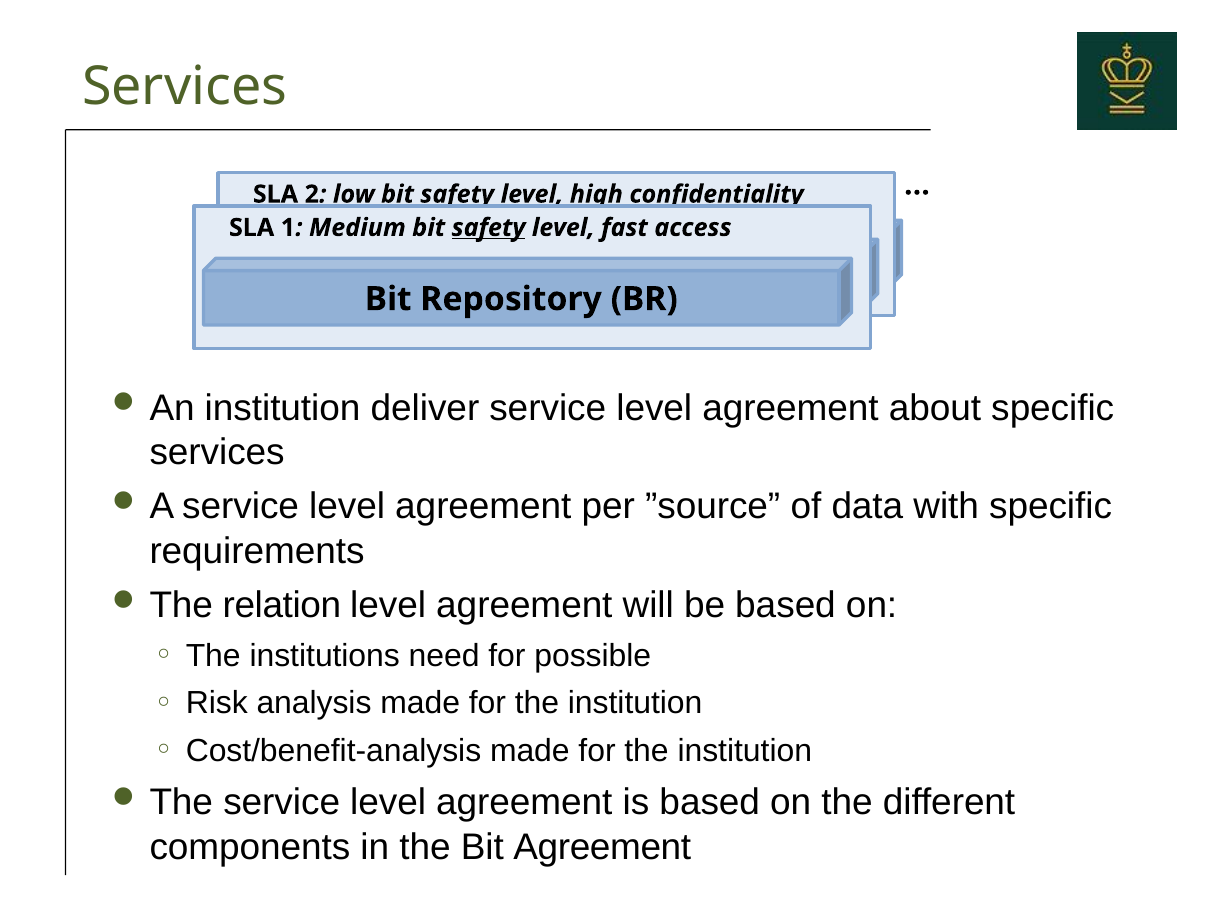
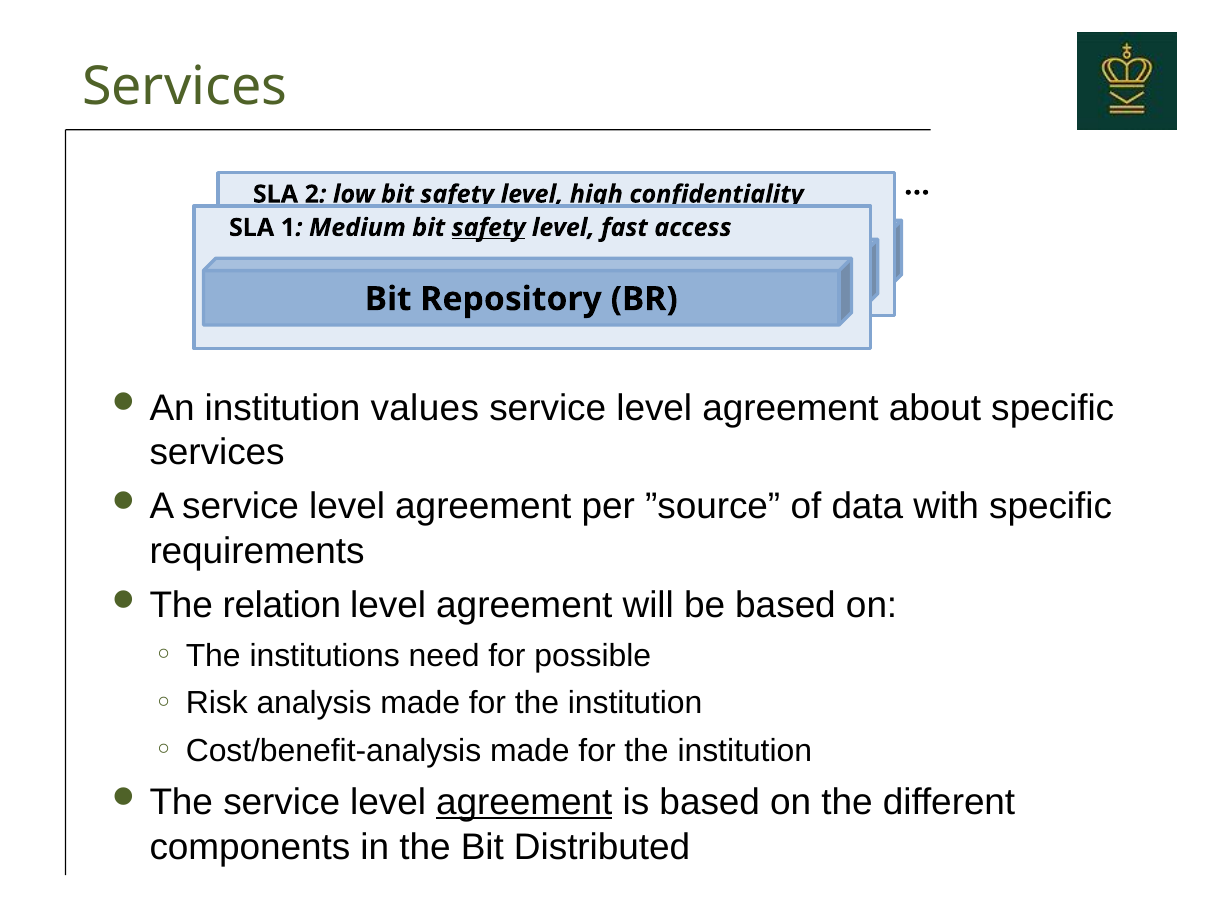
deliver: deliver -> values (425, 408)
agreement underline: none -> present (524, 803)
Bit Agreement: Agreement -> Distributed (602, 847)
